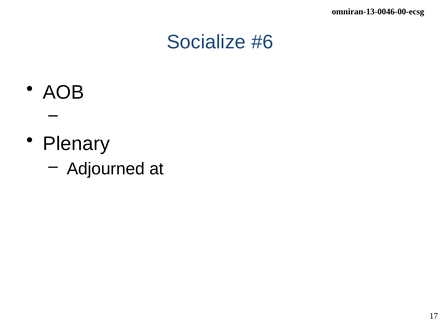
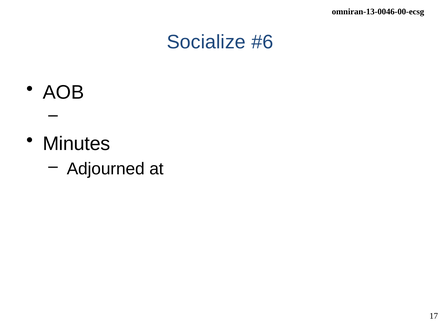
Plenary: Plenary -> Minutes (77, 144)
